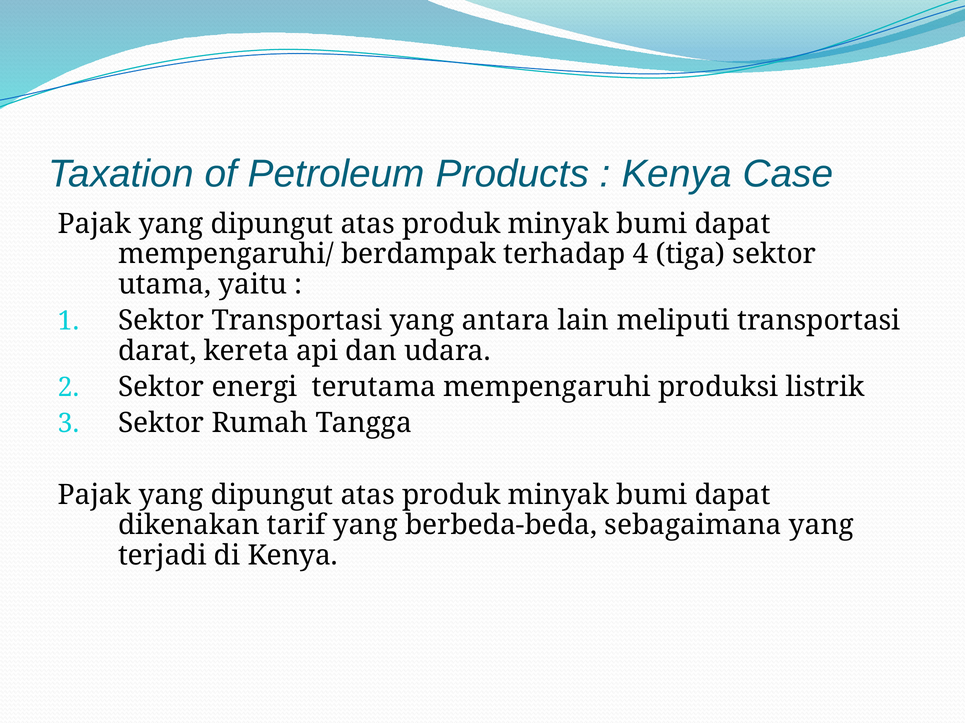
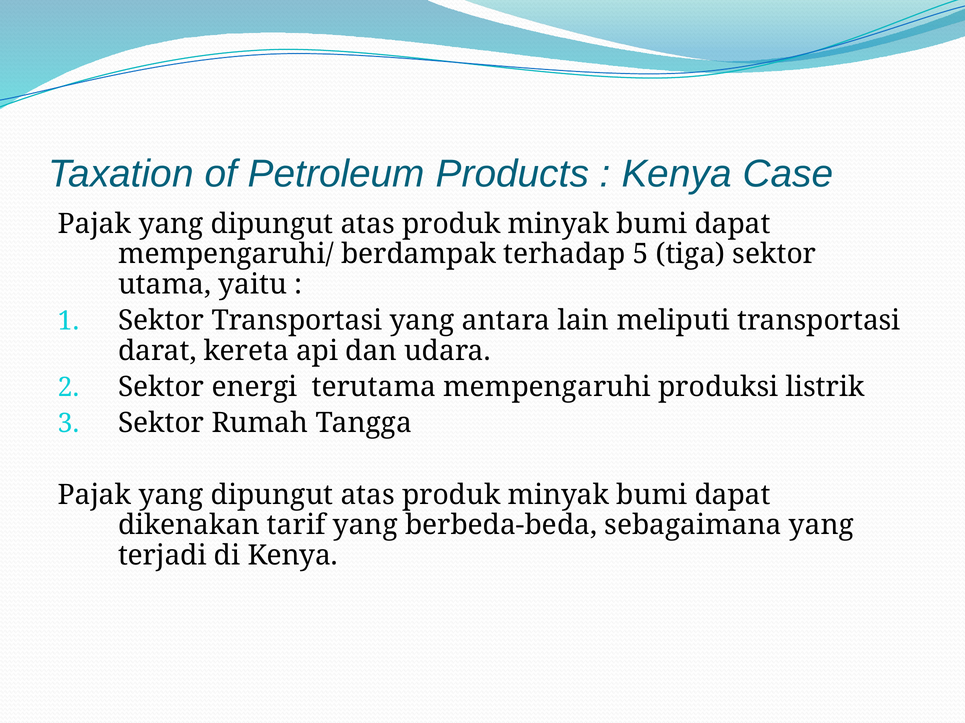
4: 4 -> 5 (641, 254)
